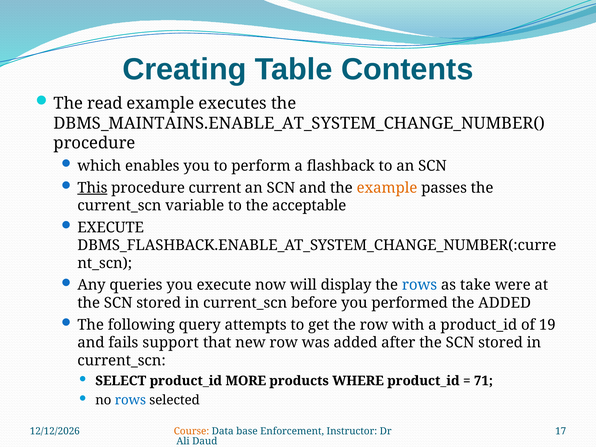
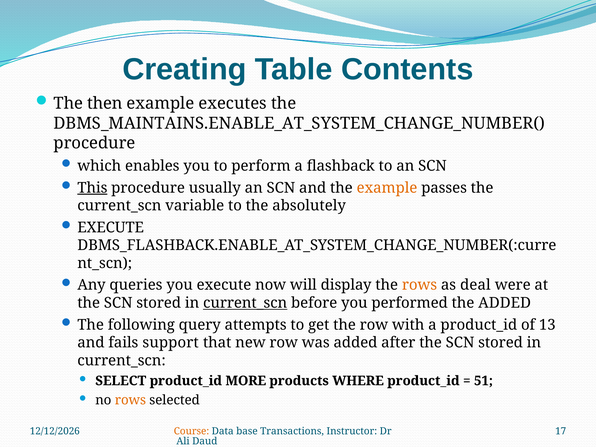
read: read -> then (105, 103)
current: current -> usually (215, 188)
acceptable: acceptable -> absolutely (309, 206)
rows colour: blue -> orange (420, 285)
take: take -> deal (475, 285)
current_scn underline: none -> present (245, 303)
19: 19 -> 13 (547, 325)
71: 71 -> 51 (483, 381)
rows colour: blue -> orange (130, 400)
Enforcement: Enforcement -> Transactions (292, 431)
